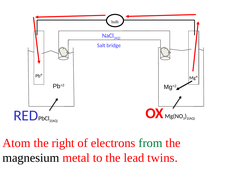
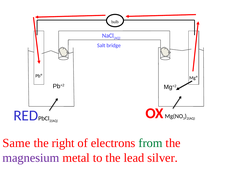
Atom: Atom -> Same (16, 143)
magnesium colour: black -> purple (31, 158)
twins: twins -> silver (163, 158)
